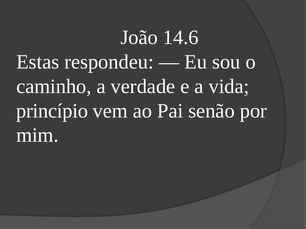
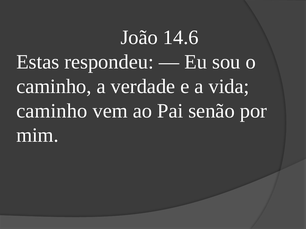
princípio: princípio -> caminho (52, 111)
